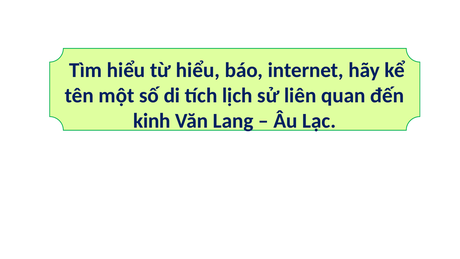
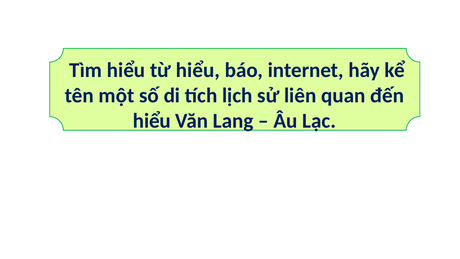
kinh: kinh -> hiểu (152, 121)
